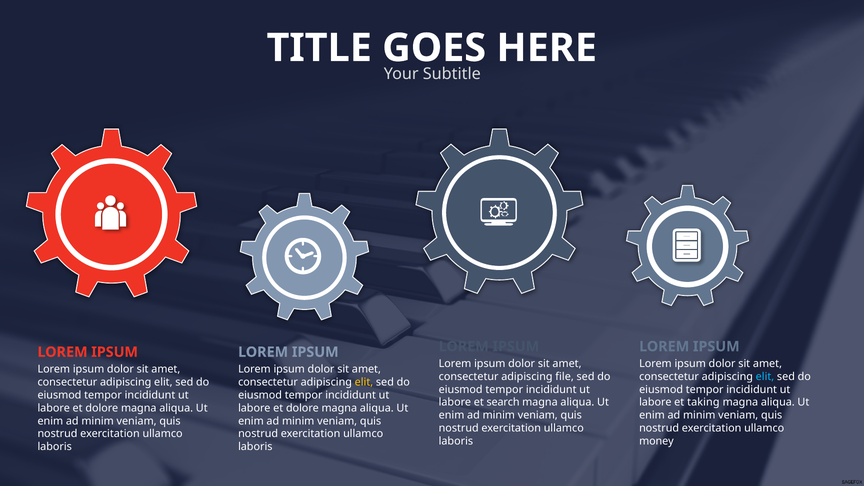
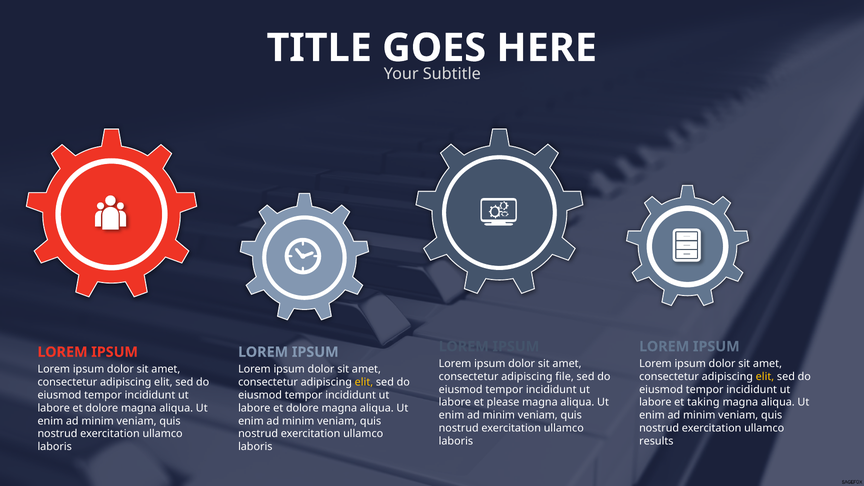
elit colour: light blue -> yellow (765, 377)
search: search -> please (503, 402)
money: money -> results (656, 441)
